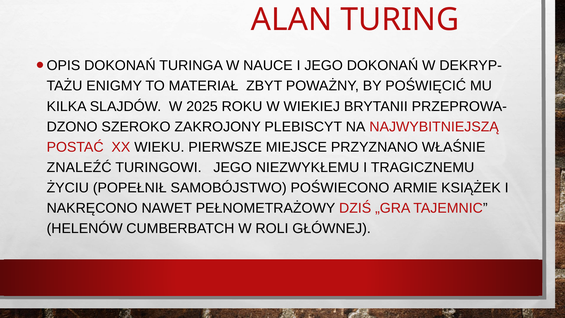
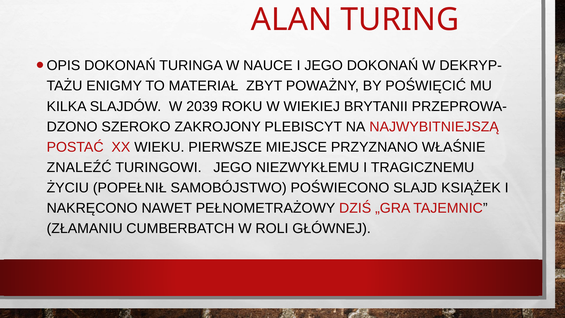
2025: 2025 -> 2039 (202, 106)
ARMIE: ARMIE -> SLAJD (415, 188)
HELENÓW: HELENÓW -> ZŁAMANIU (85, 228)
